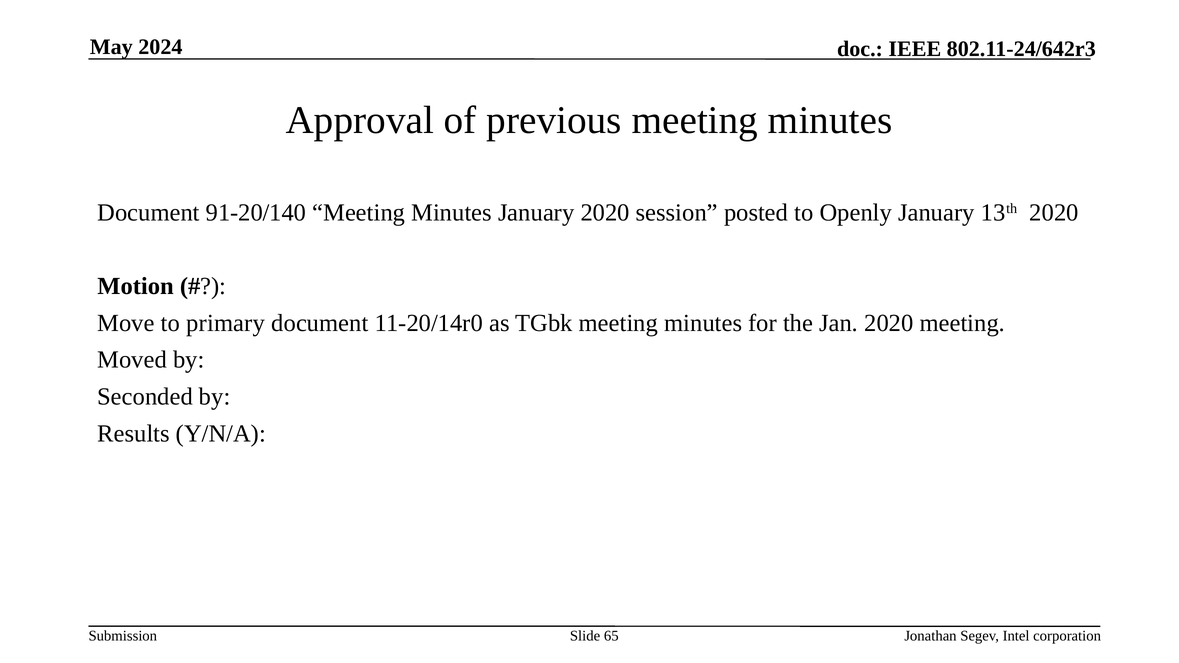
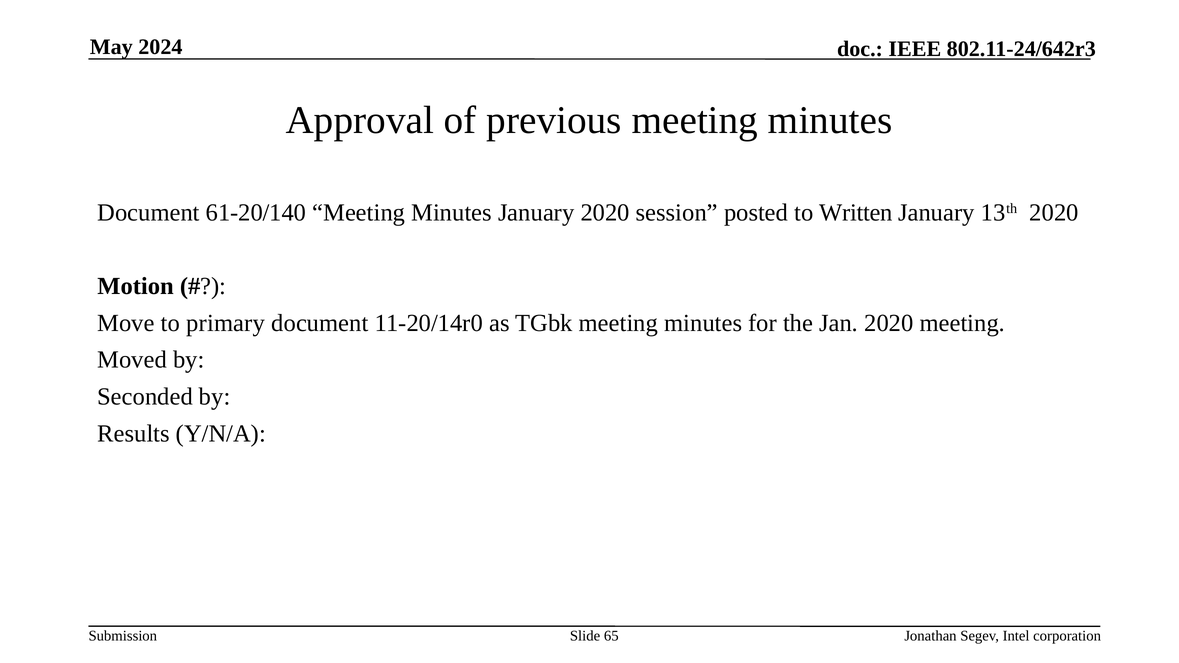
91-20/140: 91-20/140 -> 61-20/140 (256, 212)
Openly: Openly -> Written (856, 212)
